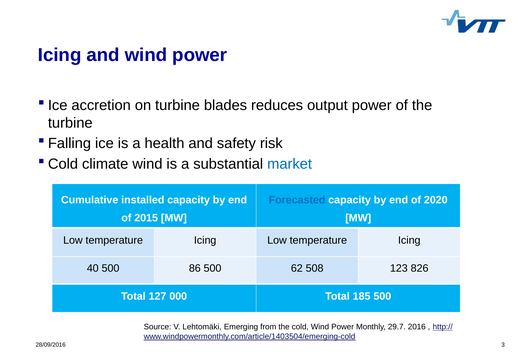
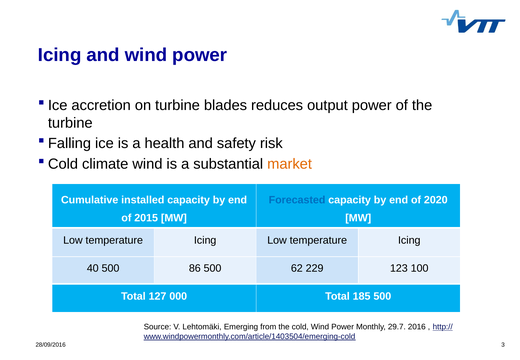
market colour: blue -> orange (290, 164)
508: 508 -> 229 (315, 268)
826: 826 -> 100 (420, 268)
